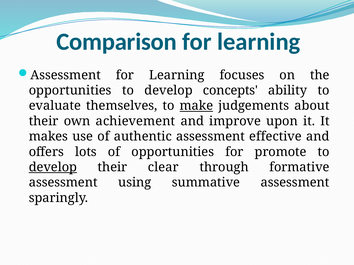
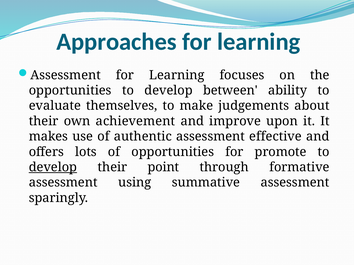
Comparison: Comparison -> Approaches (116, 42)
concepts: concepts -> between (230, 91)
make underline: present -> none (196, 106)
clear: clear -> point (163, 167)
